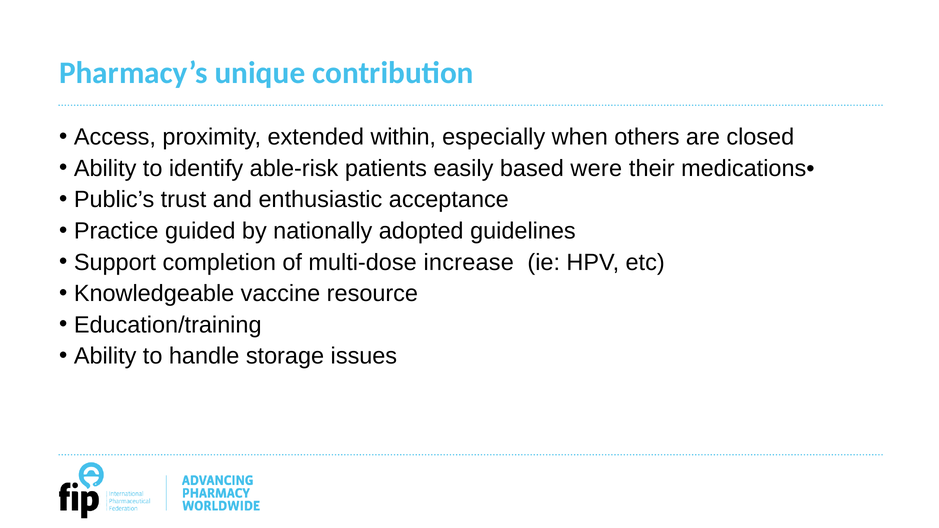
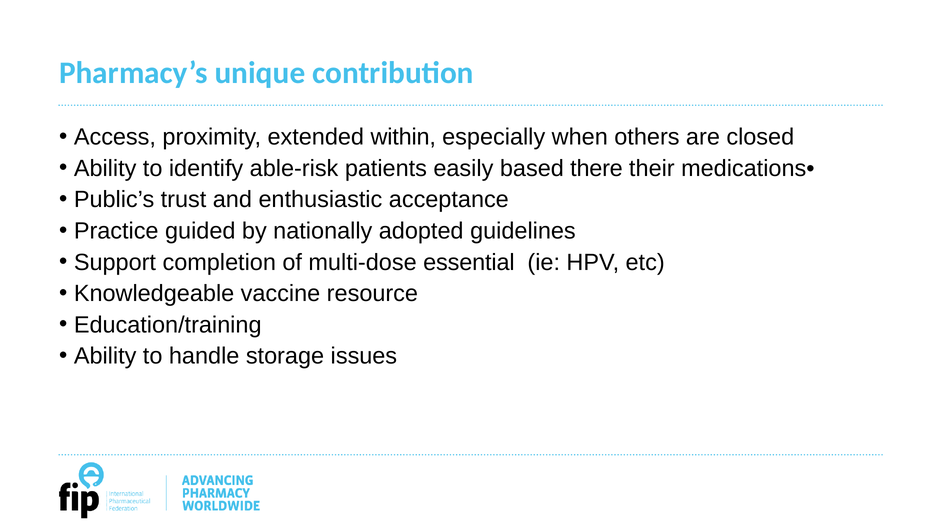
were: were -> there (597, 168)
increase: increase -> essential (469, 262)
